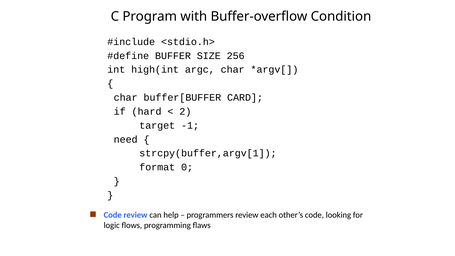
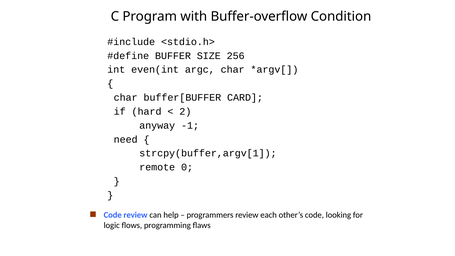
high(int: high(int -> even(int (155, 70)
target: target -> anyway (157, 125)
format: format -> remote (157, 167)
